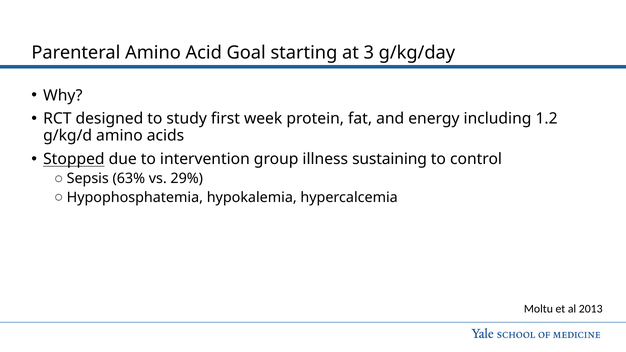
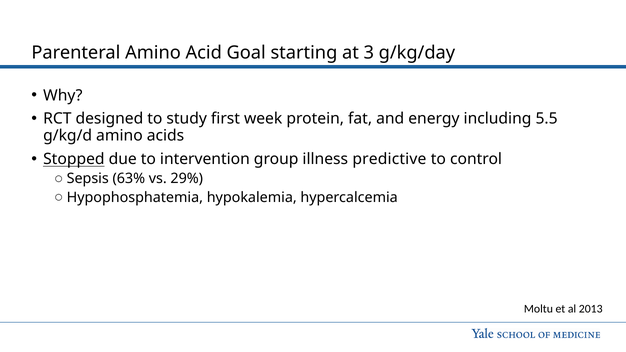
1.2: 1.2 -> 5.5 (547, 119)
sustaining: sustaining -> predictive (389, 159)
